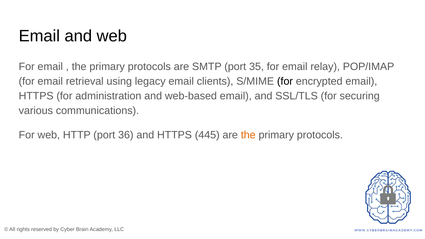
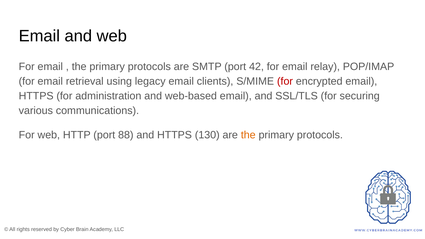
35: 35 -> 42 (256, 67)
for colour: black -> red (285, 81)
36: 36 -> 88 (126, 135)
445: 445 -> 130 (207, 135)
